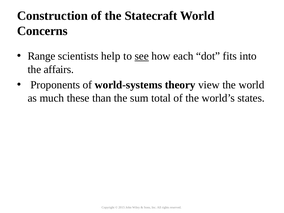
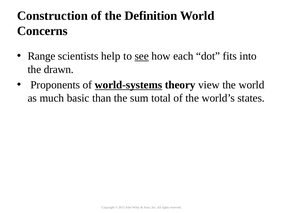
Statecraft: Statecraft -> Definition (151, 16)
affairs: affairs -> drawn (59, 69)
world-systems underline: none -> present (128, 85)
these: these -> basic (78, 98)
